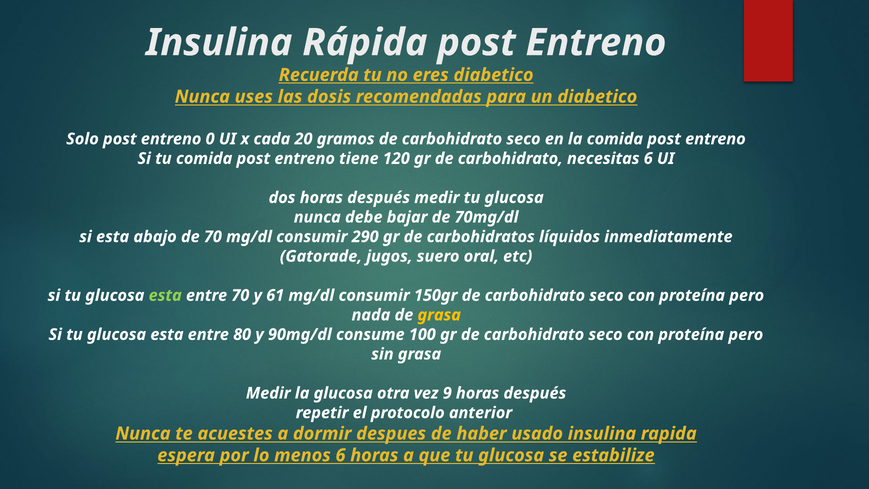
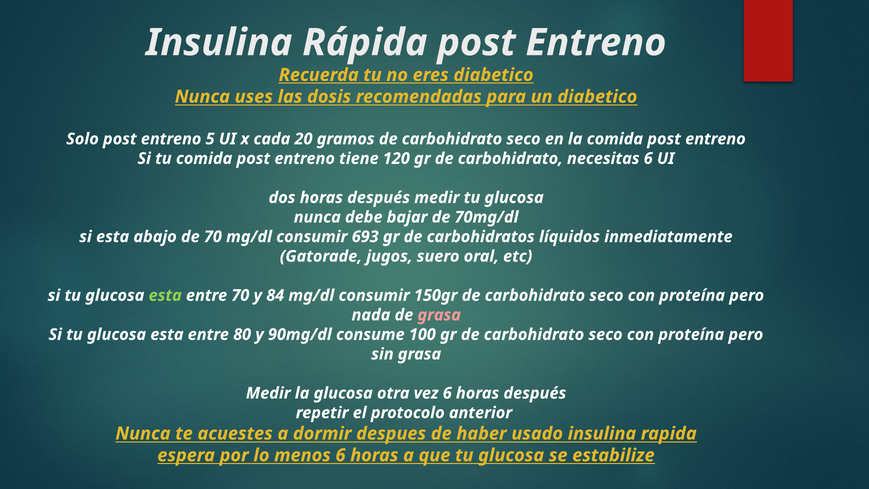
0: 0 -> 5 (210, 139)
290: 290 -> 693 (365, 237)
61: 61 -> 84 (275, 295)
grasa colour: yellow -> pink (439, 315)
vez 9: 9 -> 6 (447, 393)
